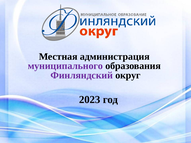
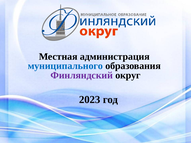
муниципального colour: purple -> blue (65, 66)
